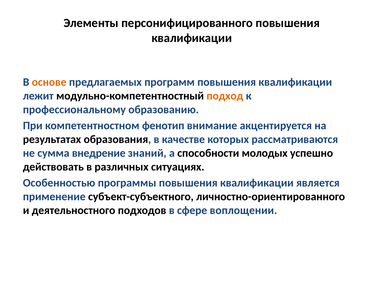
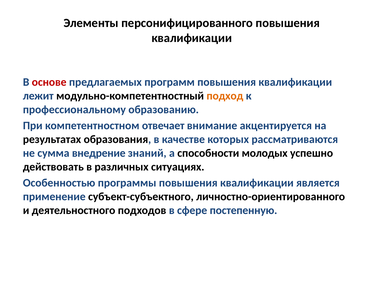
основе colour: orange -> red (49, 82)
фенотип: фенотип -> отвечает (163, 125)
воплощении: воплощении -> постепенную (244, 210)
